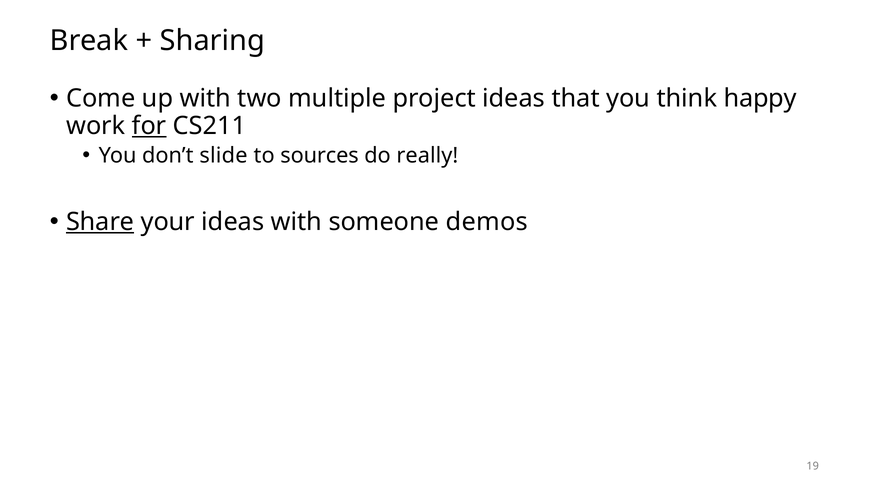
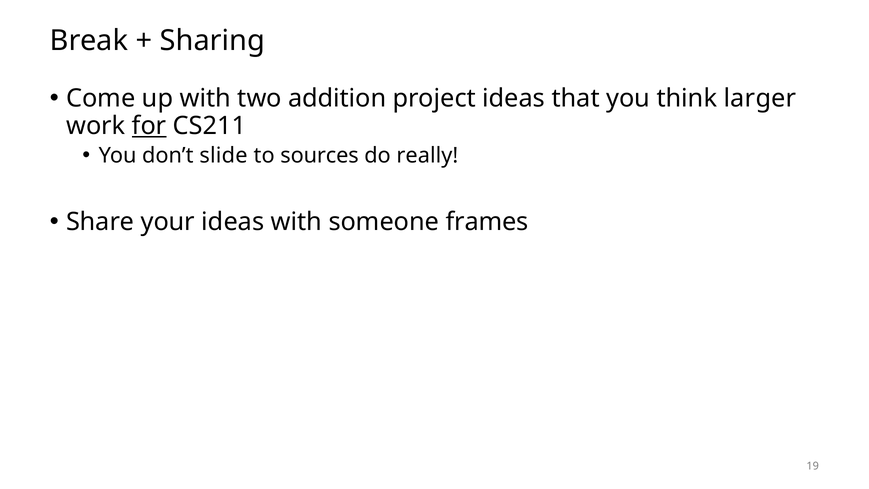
multiple: multiple -> addition (337, 98)
happy: happy -> larger (760, 98)
Share underline: present -> none (100, 222)
demos: demos -> frames (487, 222)
